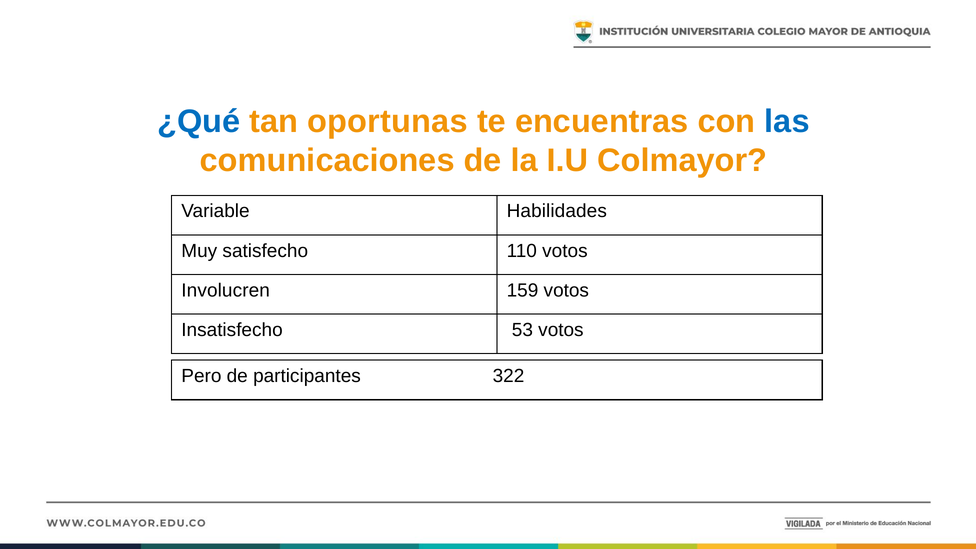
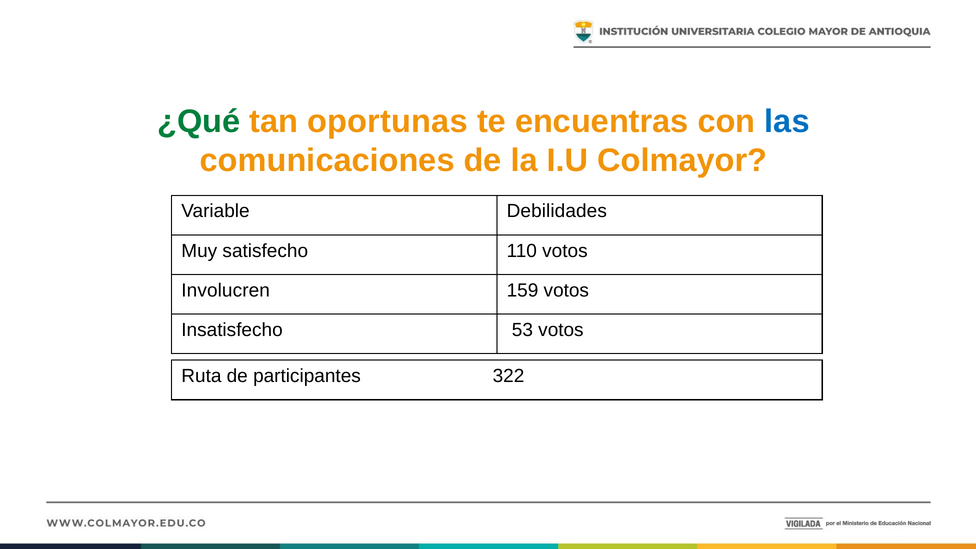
¿Qué colour: blue -> green (199, 122)
Habilidades: Habilidades -> Debilidades (557, 211)
Pero: Pero -> Ruta (201, 376)
